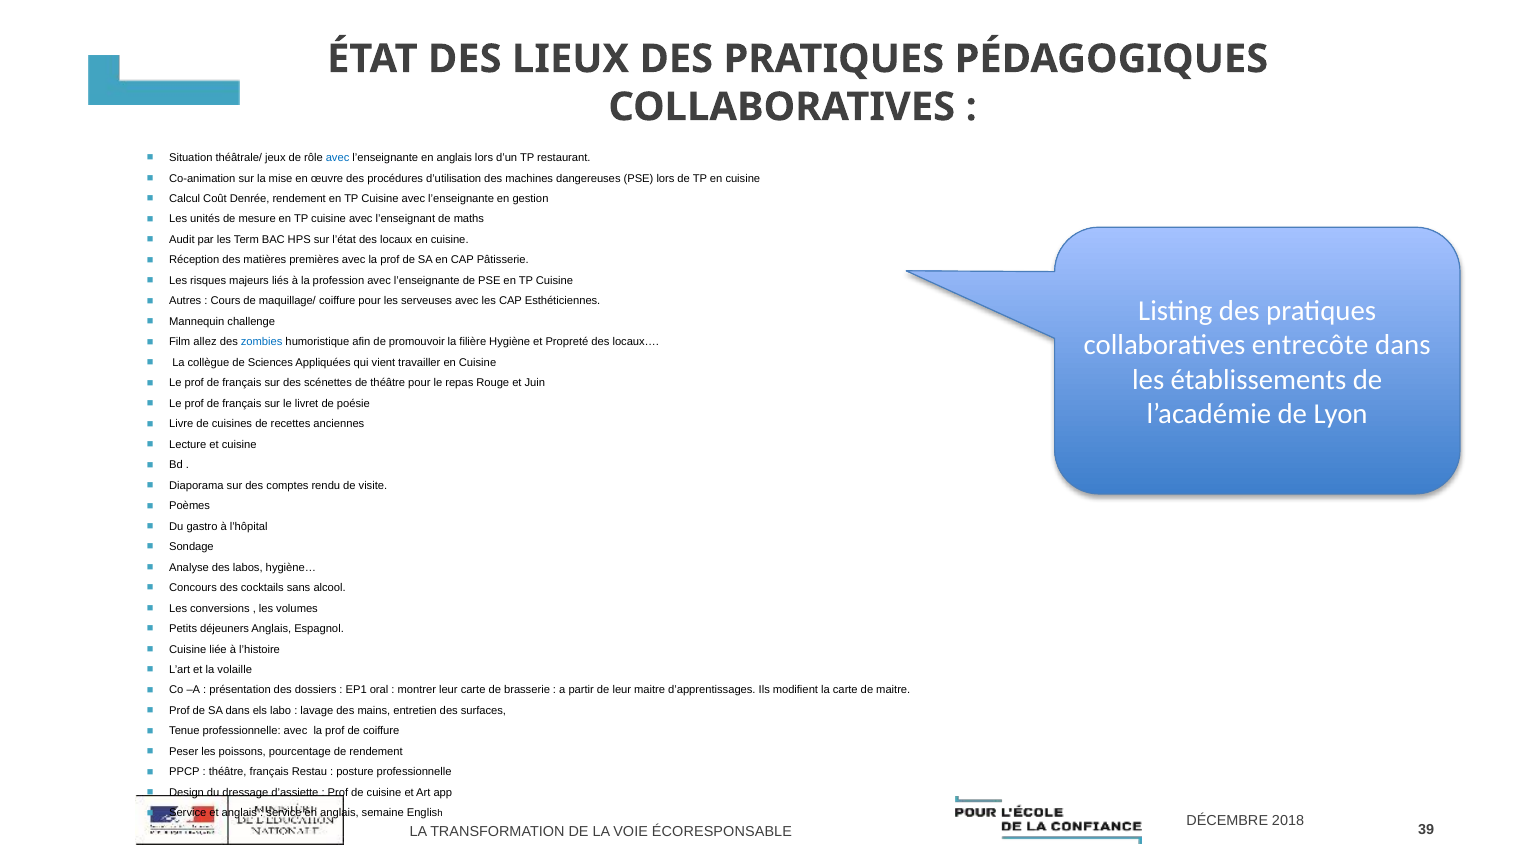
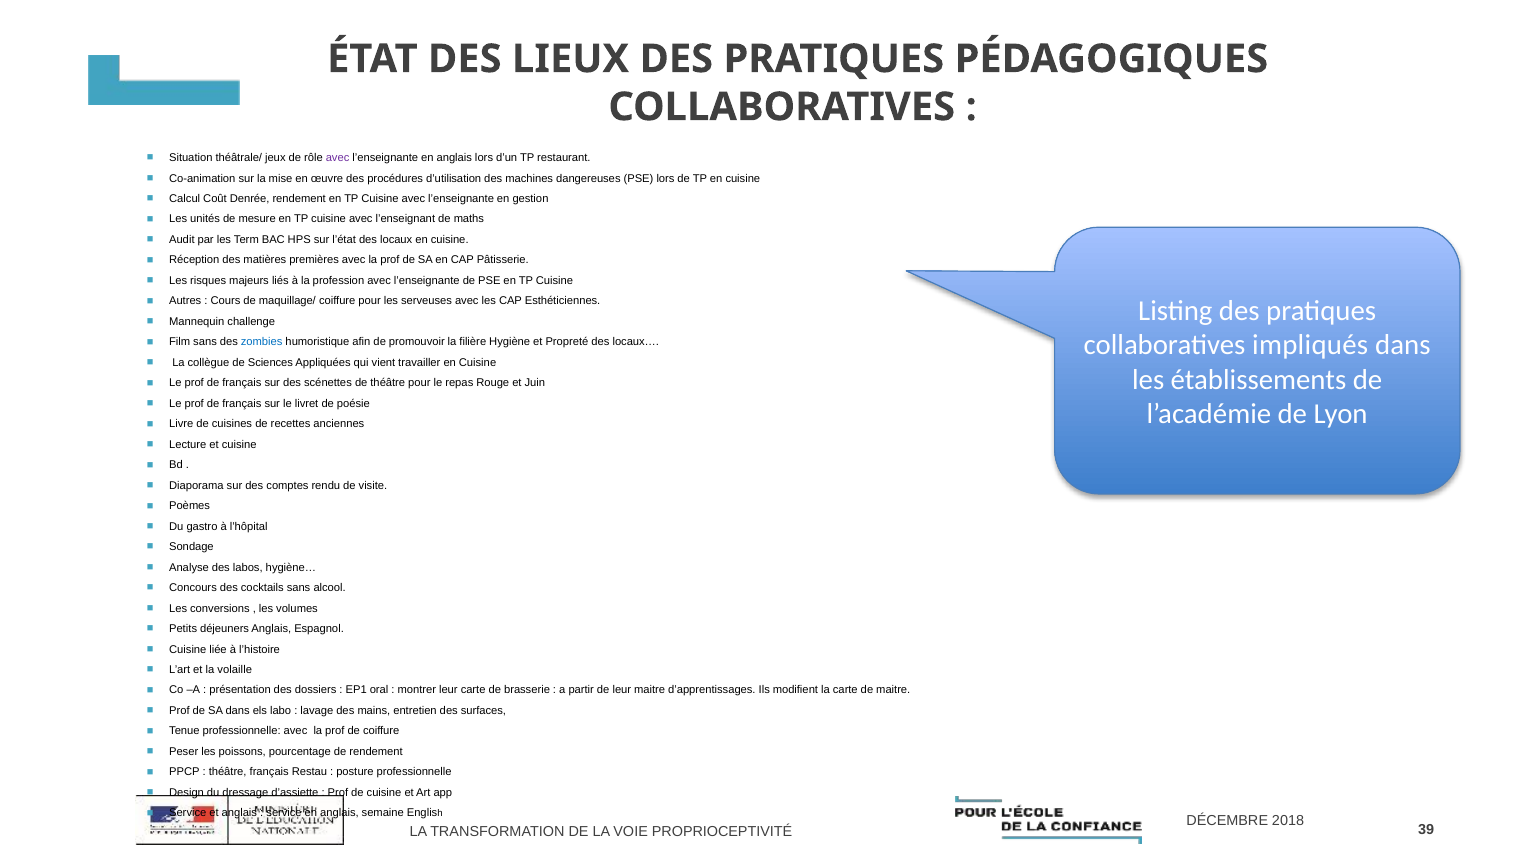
avec colour: blue -> purple (338, 158)
entrecôte: entrecôte -> impliqués (1310, 345)
Film allez: allez -> sans (205, 342)
ÉCORESPONSABLE: ÉCORESPONSABLE -> PROPRIOCEPTIVITÉ (722, 831)
